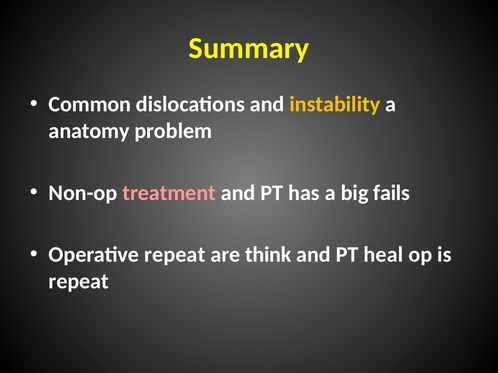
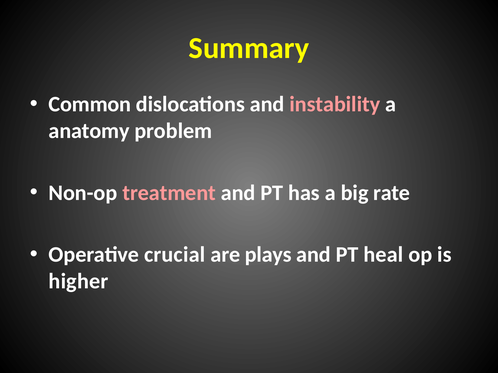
instability colour: yellow -> pink (335, 104)
fails: fails -> rate (392, 193)
Operative repeat: repeat -> crucial (175, 255)
think: think -> plays (268, 255)
repeat: repeat -> higher (78, 282)
